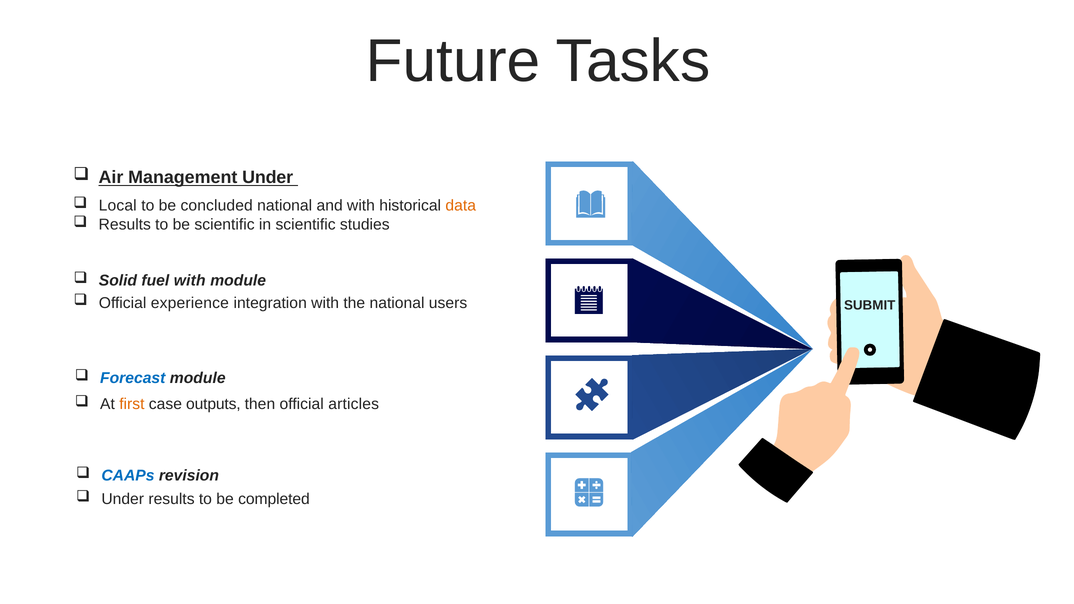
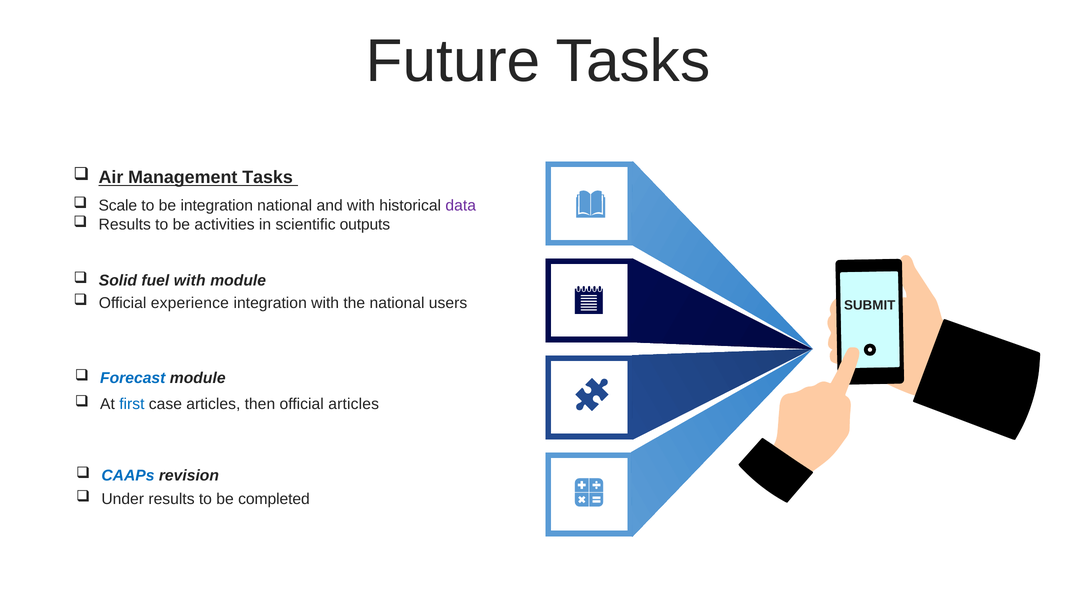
Management Under: Under -> Tasks (268, 177)
Local: Local -> Scale (118, 206)
be concluded: concluded -> integration (217, 206)
data colour: orange -> purple (461, 206)
be scientific: scientific -> activities (225, 224)
studies: studies -> outputs (365, 224)
first colour: orange -> blue (132, 404)
case outputs: outputs -> articles (213, 404)
